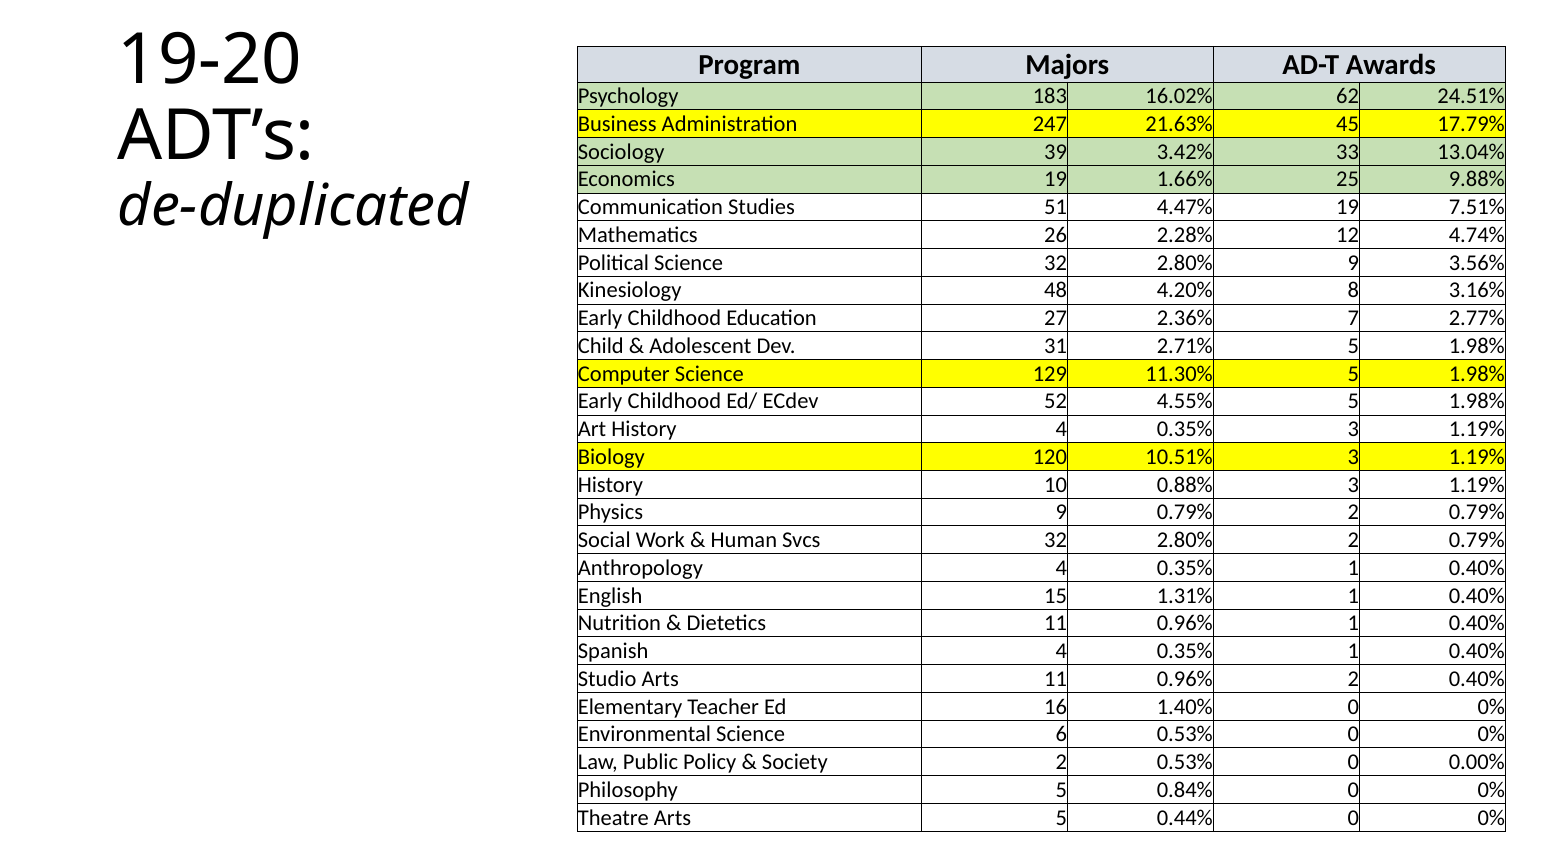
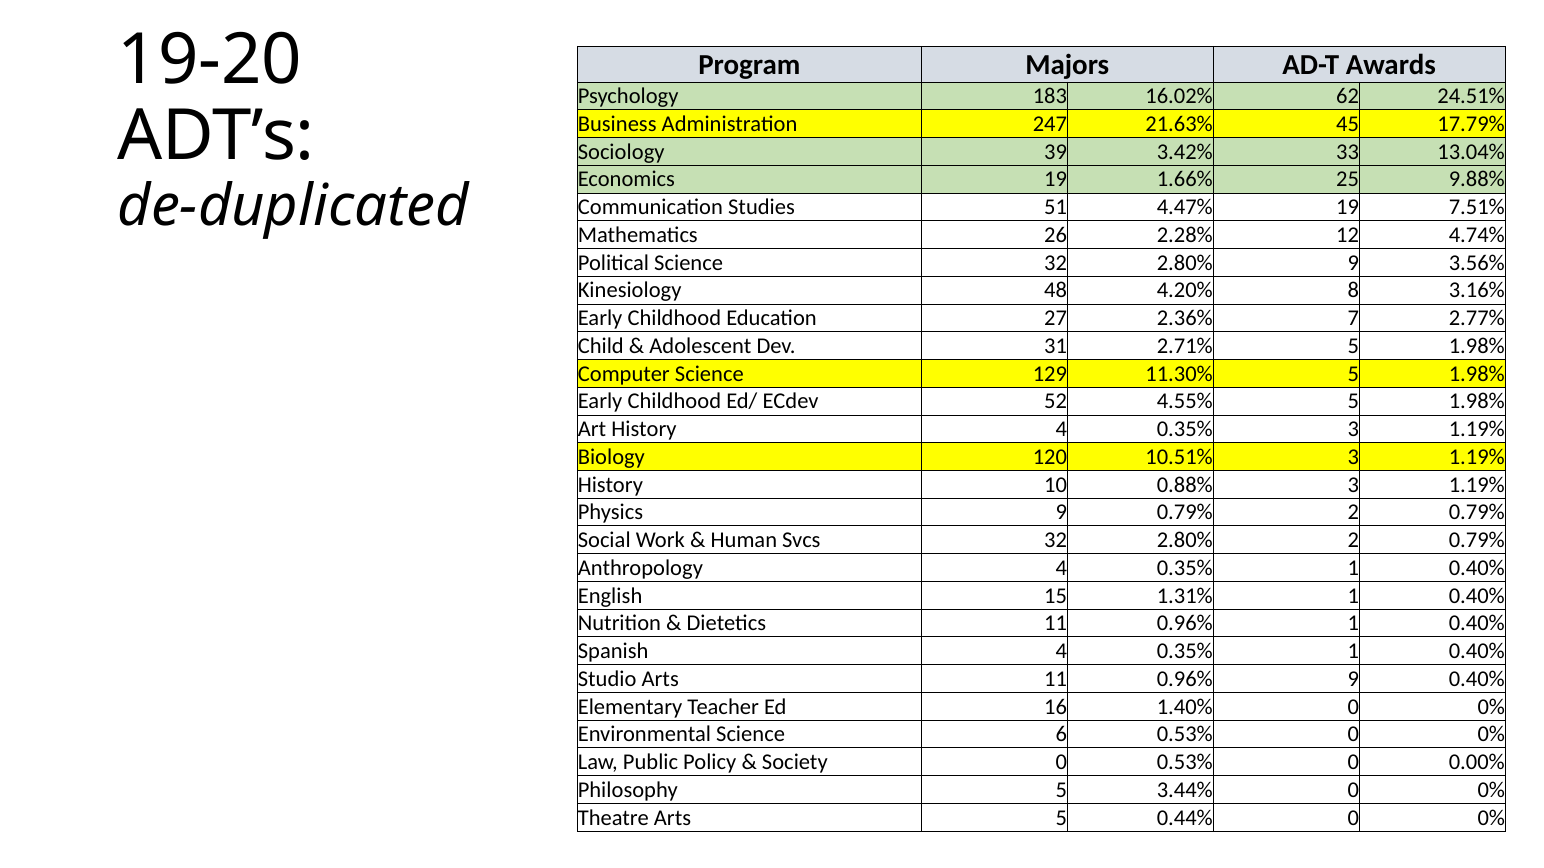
0.96% 2: 2 -> 9 (1353, 679)
Society 2: 2 -> 0 (1061, 763)
0.84%: 0.84% -> 3.44% (1185, 790)
